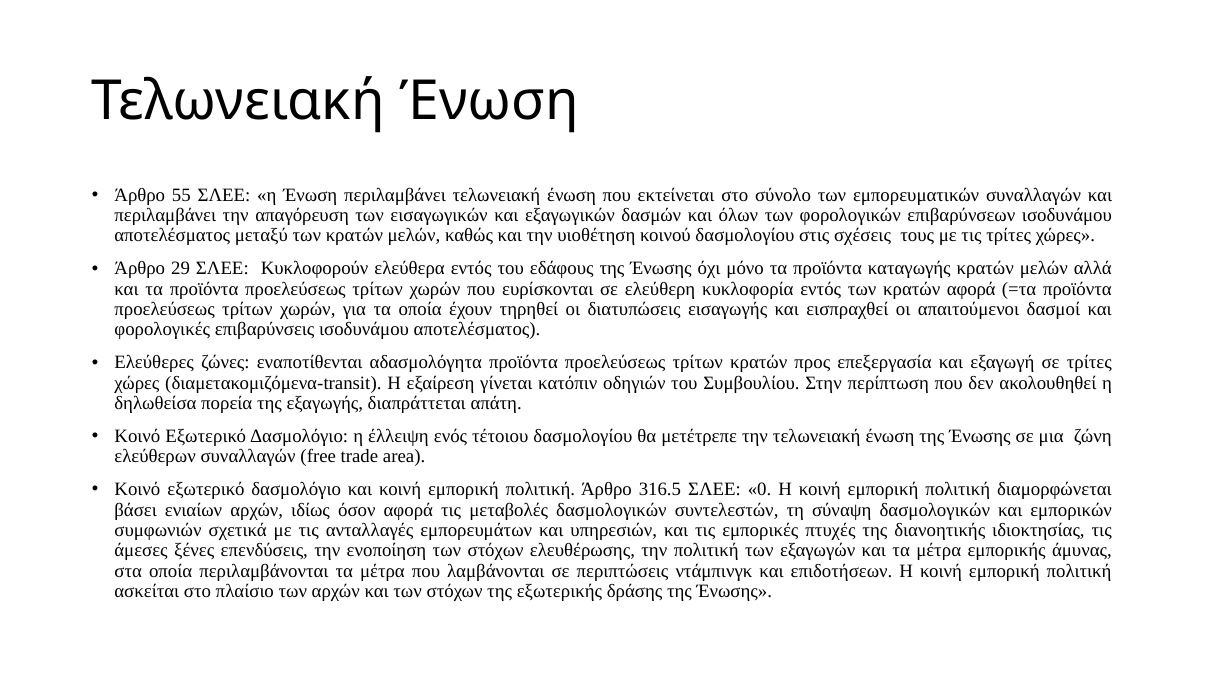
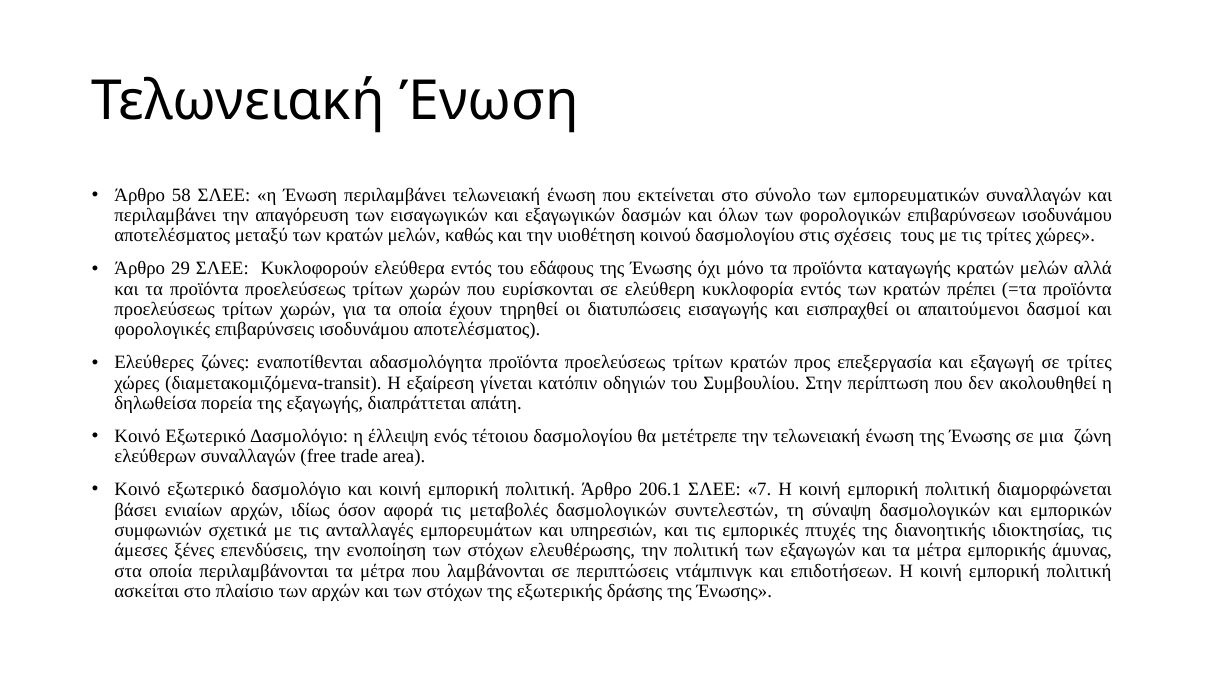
55: 55 -> 58 (181, 195)
κρατών αφορά: αφορά -> πρέπει (971, 289)
316.5: 316.5 -> 206.1 (660, 489)
0: 0 -> 7 (760, 489)
